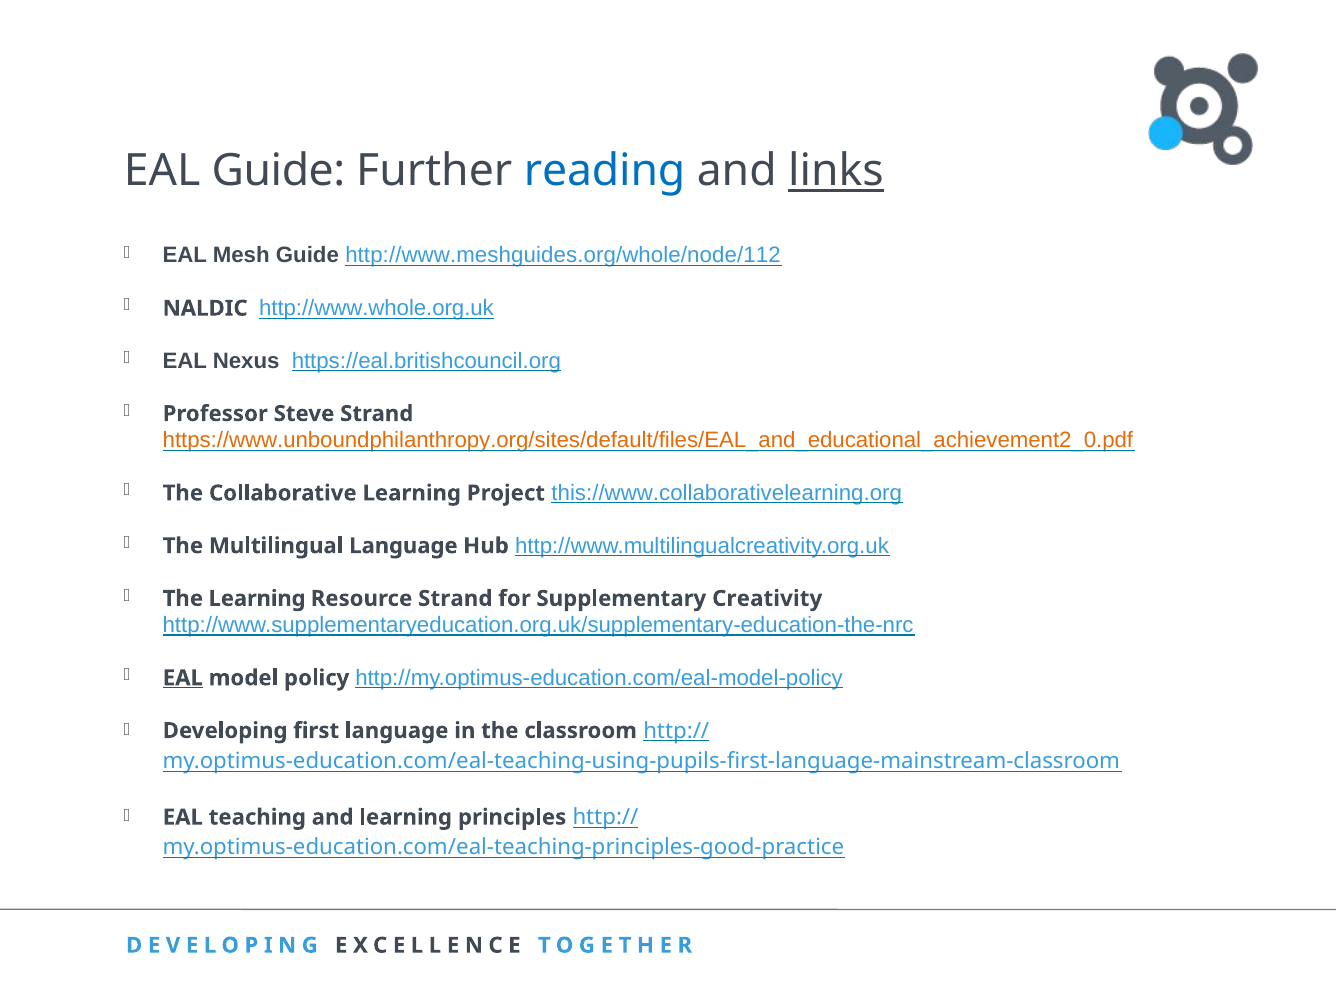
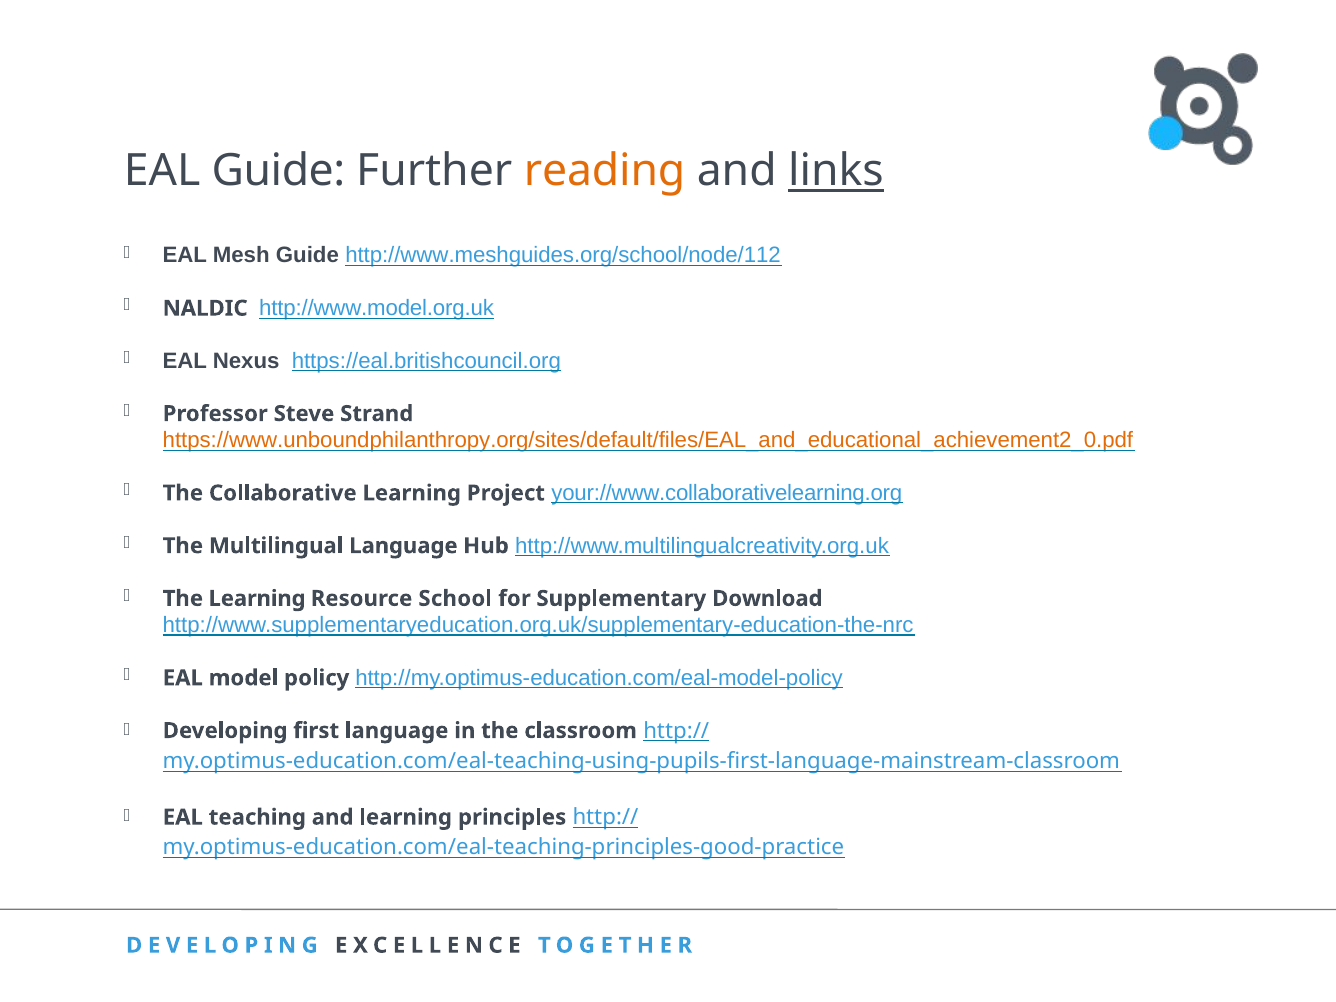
reading colour: blue -> orange (605, 171)
http://www.meshguides.org/whole/node/112: http://www.meshguides.org/whole/node/112 -> http://www.meshguides.org/school/node/112 (563, 256)
http://www.whole.org.uk: http://www.whole.org.uk -> http://www.model.org.uk (377, 308)
this://www.collaborativelearning.org: this://www.collaborativelearning.org -> your://www.collaborativelearning.org (727, 493)
Resource Strand: Strand -> School (455, 599)
Creativity: Creativity -> Download (767, 599)
EAL underline: present -> none (183, 678)
